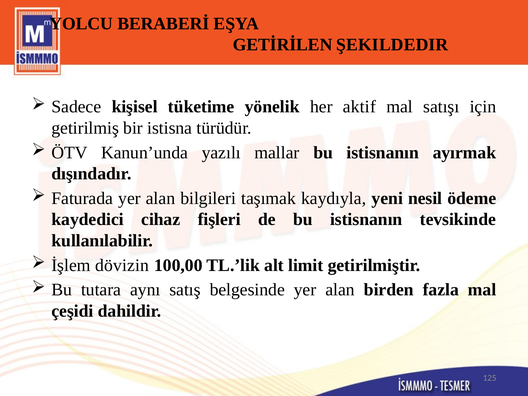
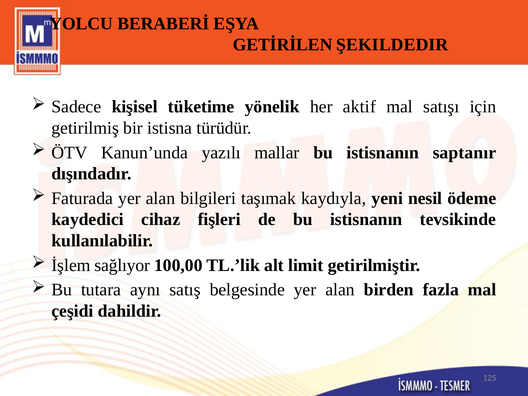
ayırmak: ayırmak -> saptanır (464, 153)
dövizin: dövizin -> sağlıyor (122, 265)
